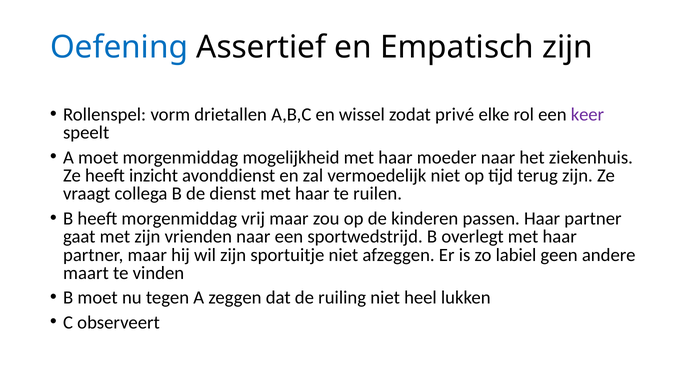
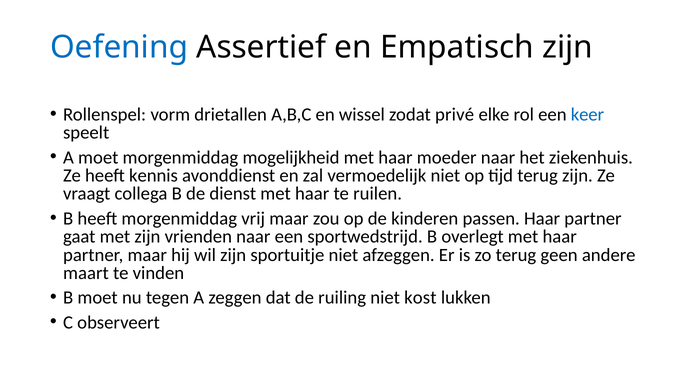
keer colour: purple -> blue (587, 114)
inzicht: inzicht -> kennis (154, 175)
zo labiel: labiel -> terug (516, 255)
heel: heel -> kost (420, 297)
